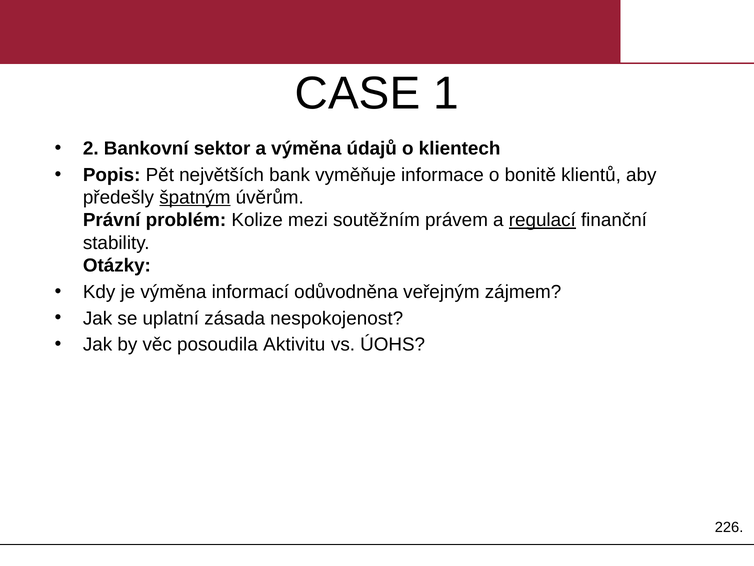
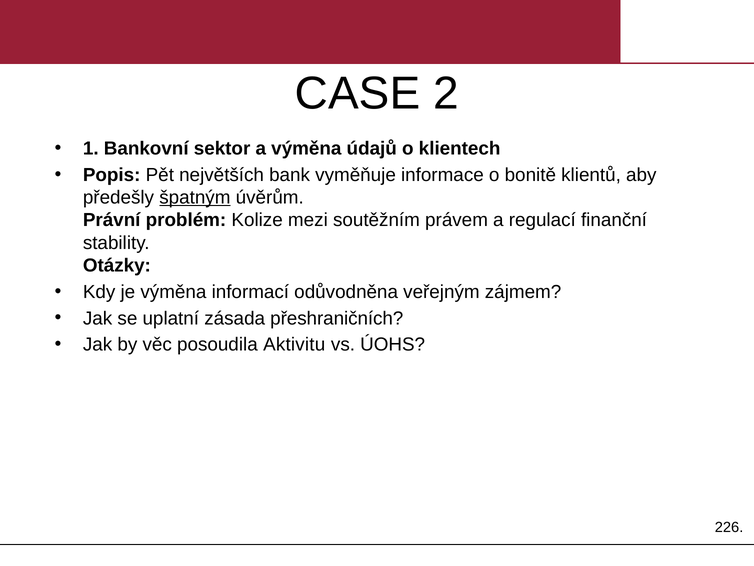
1: 1 -> 2 (446, 94)
2: 2 -> 1 (91, 148)
regulací underline: present -> none (542, 220)
nespokojenost: nespokojenost -> přeshraničních (337, 318)
